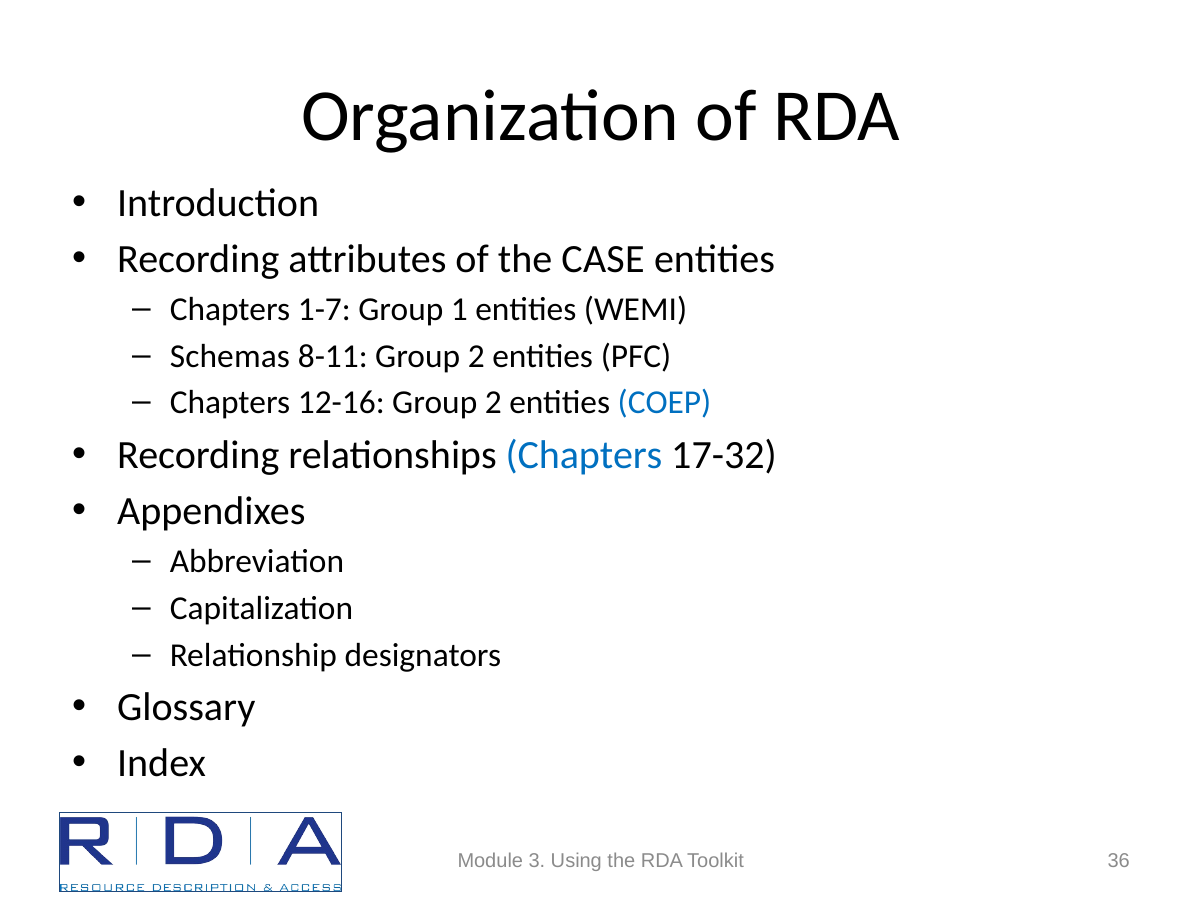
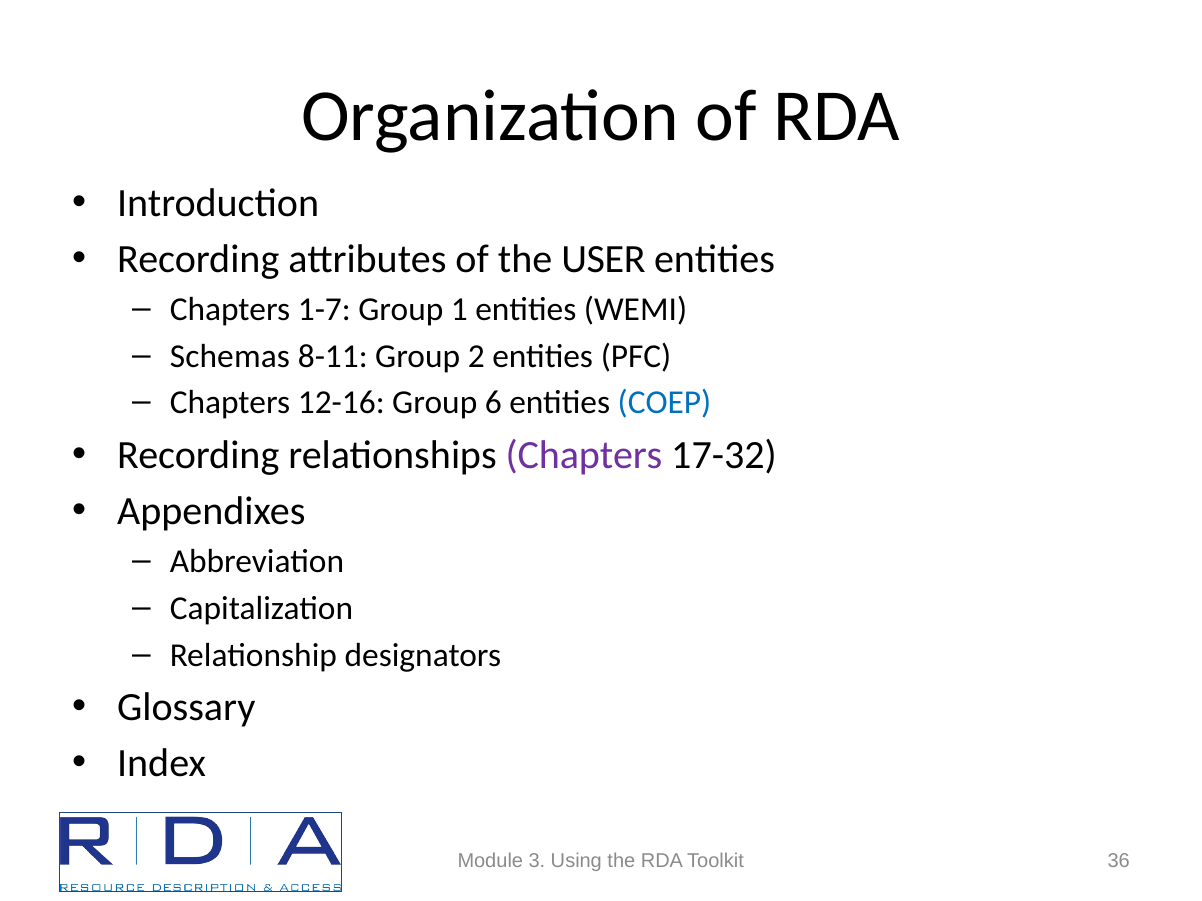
CASE: CASE -> USER (603, 259)
12-16 Group 2: 2 -> 6 (493, 403)
Chapters colour: blue -> purple (584, 456)
